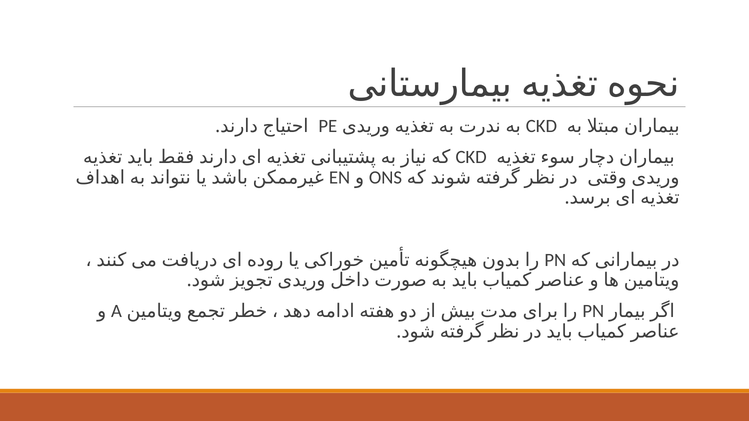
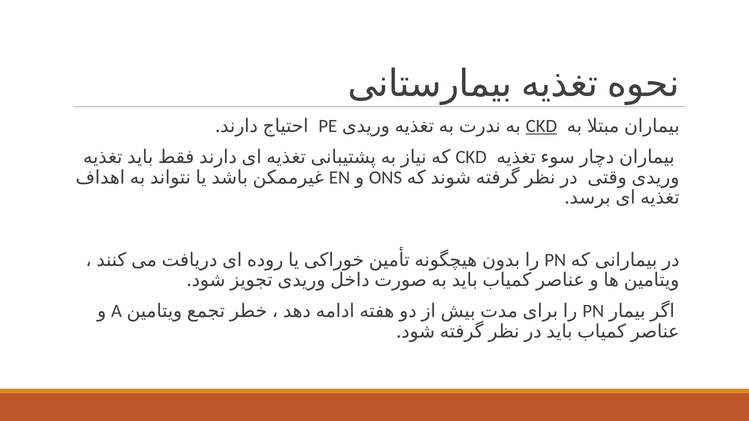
CKD underline: none -> present (541, 126)
